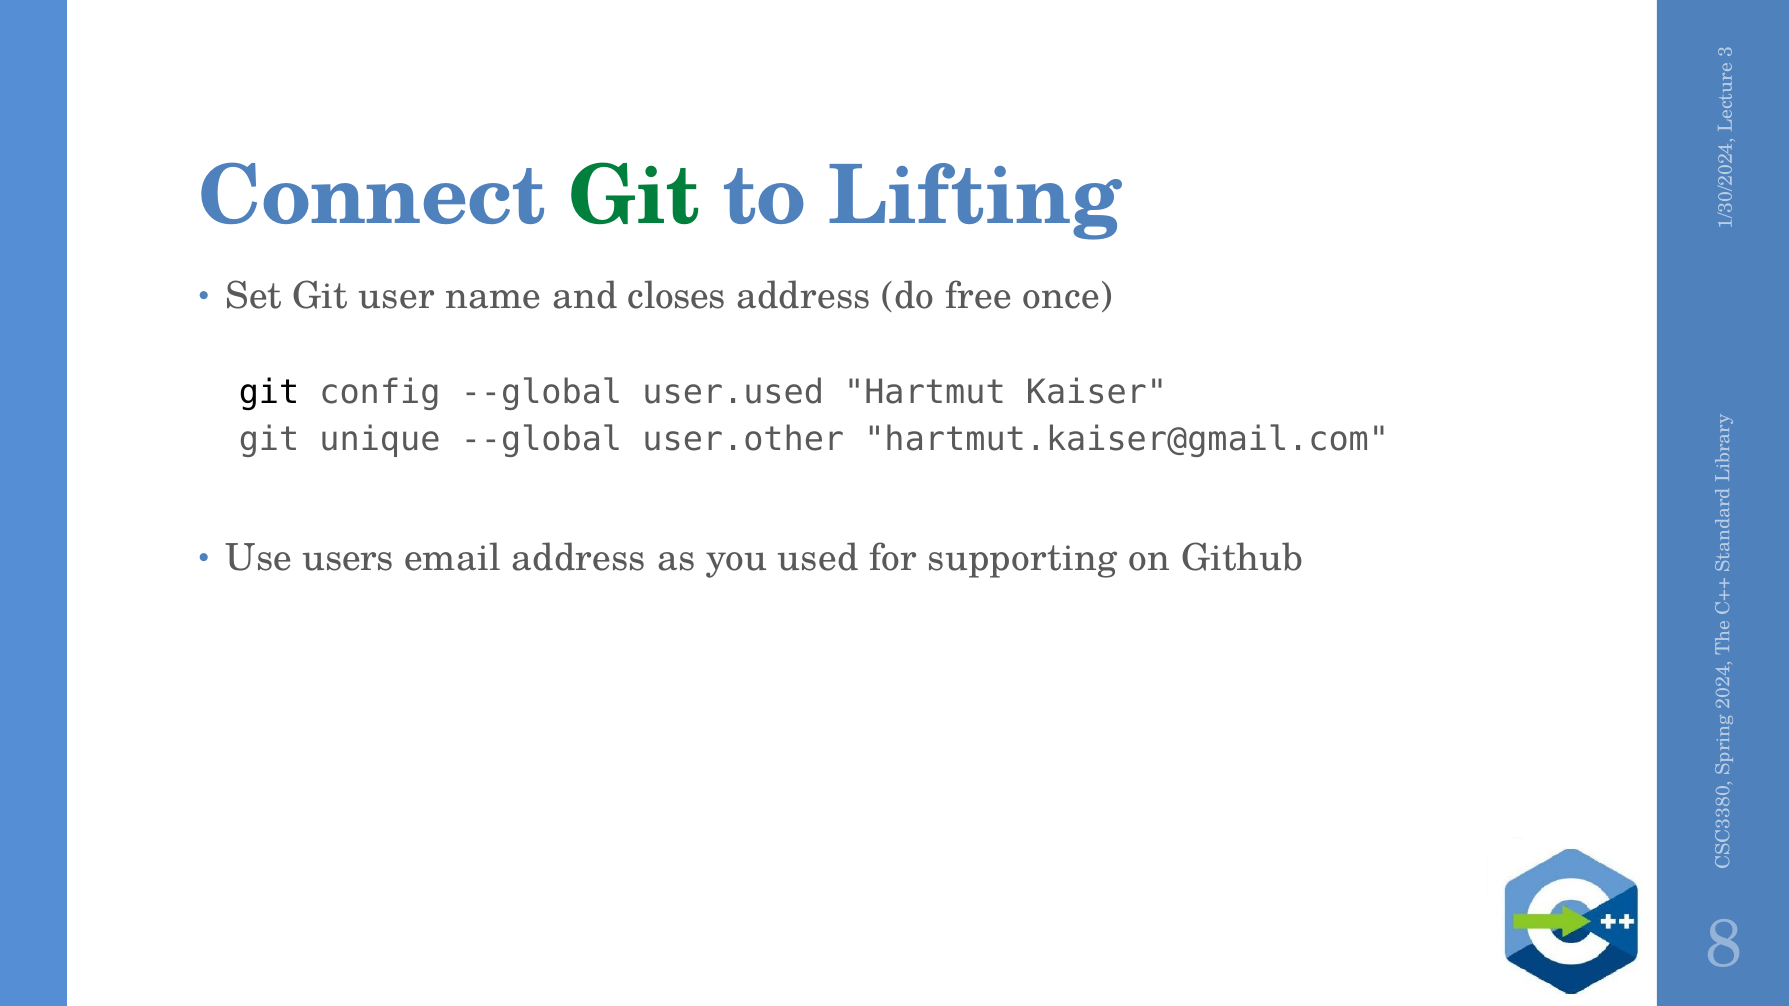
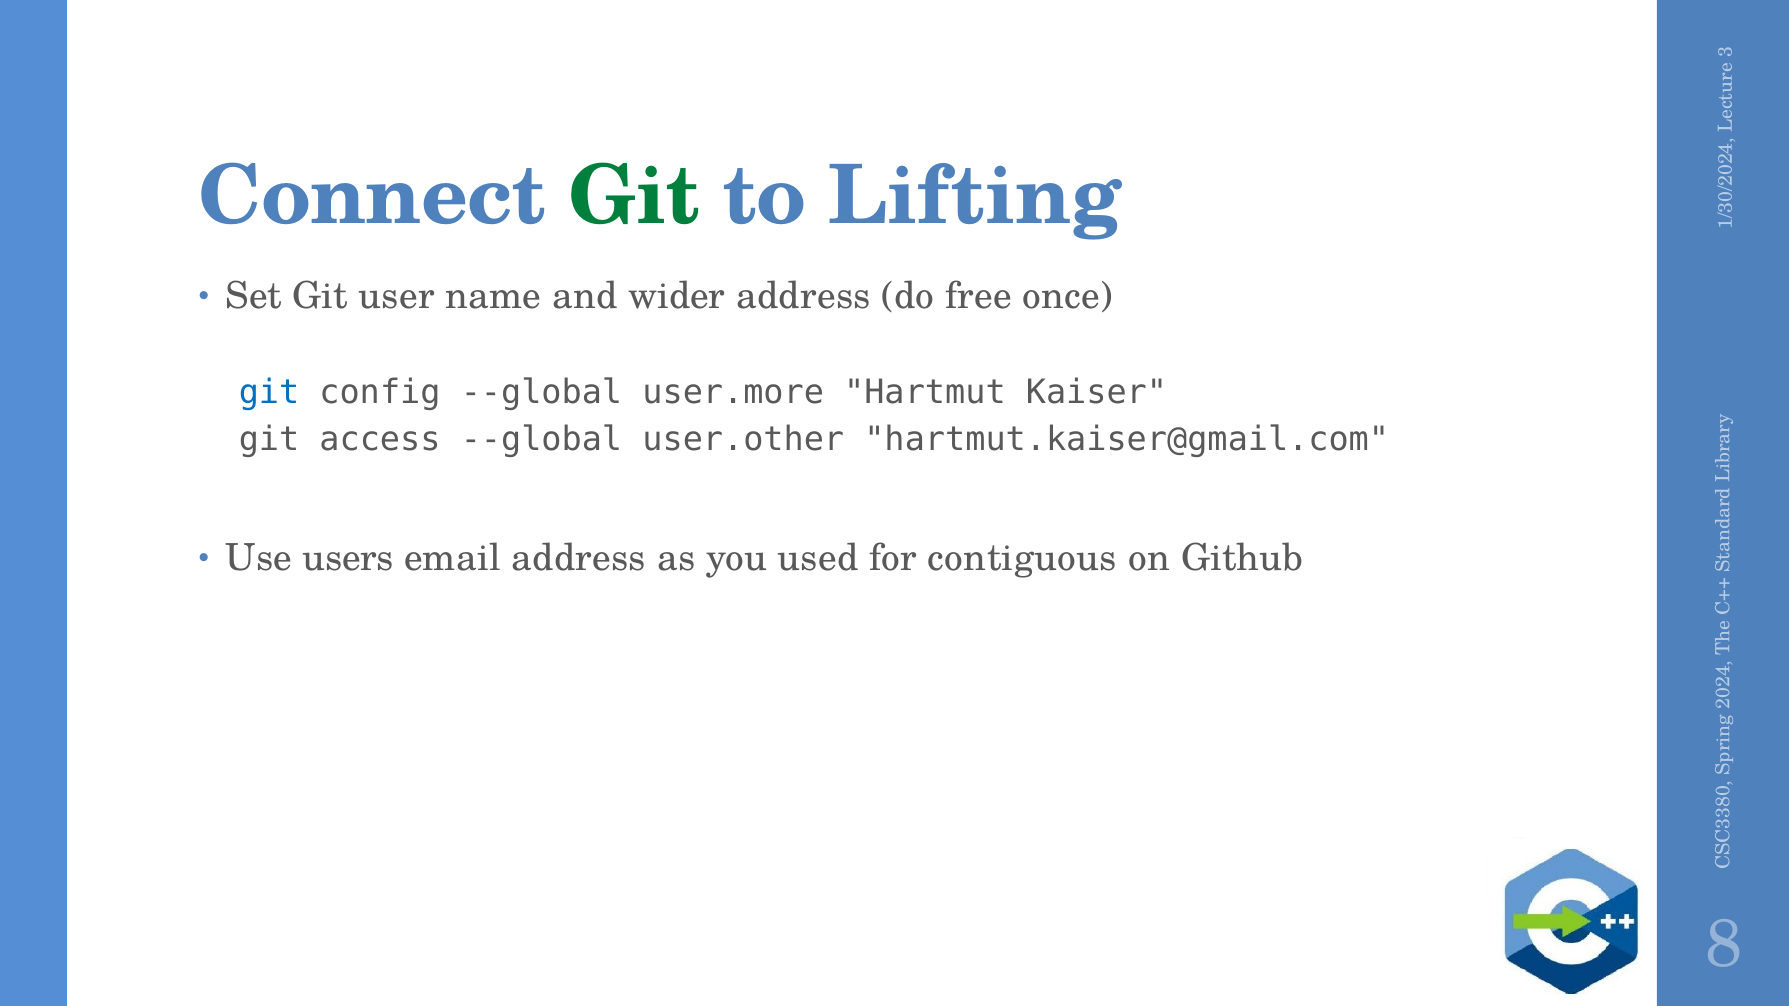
closes: closes -> wider (677, 297)
git colour: black -> blue (269, 392)
user.used: user.used -> user.more (733, 392)
unique: unique -> access (380, 440)
supporting: supporting -> contiguous (1023, 559)
